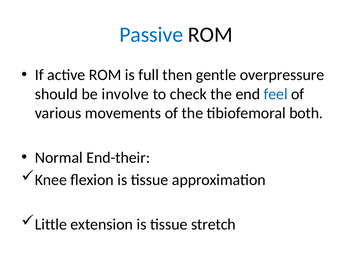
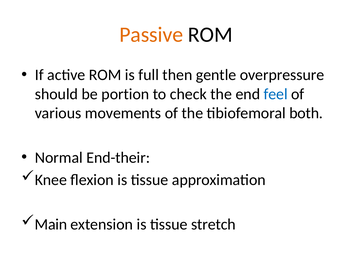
Passive colour: blue -> orange (151, 35)
involve: involve -> portion (125, 94)
Little: Little -> Main (51, 224)
